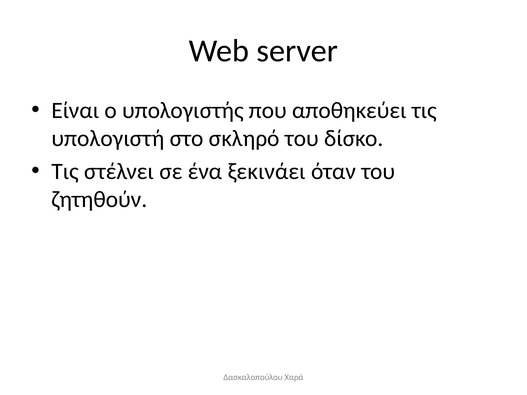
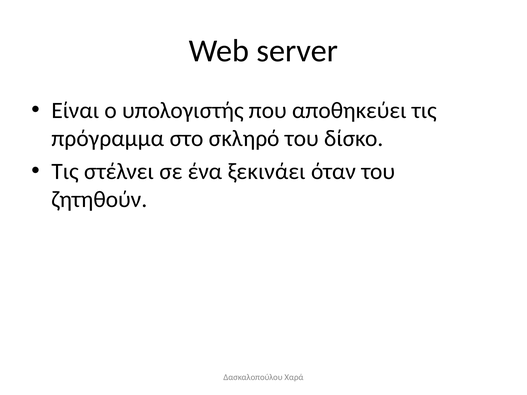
υπολογιστή: υπολογιστή -> πρόγραμμα (108, 139)
